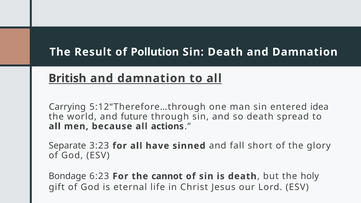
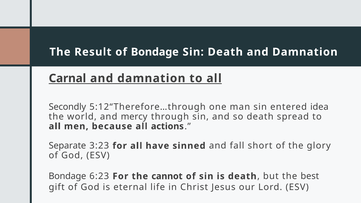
of Pollution: Pollution -> Bondage (155, 52)
British: British -> Carnal (67, 78)
Carrying: Carrying -> Secondly (67, 107)
future: future -> mercy (134, 117)
holy: holy -> best (310, 176)
